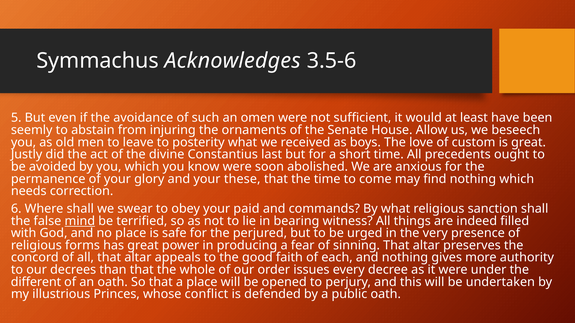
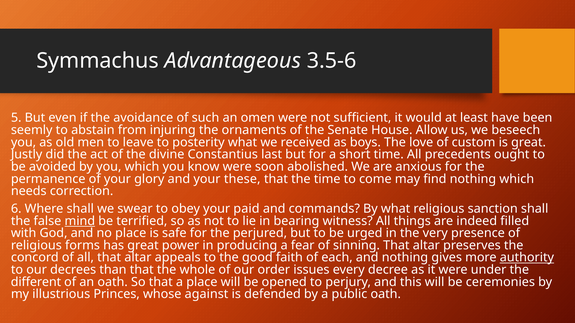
Acknowledges: Acknowledges -> Advantageous (233, 61)
authority underline: none -> present (527, 258)
undertaken: undertaken -> ceremonies (500, 282)
conflict: conflict -> against (207, 295)
